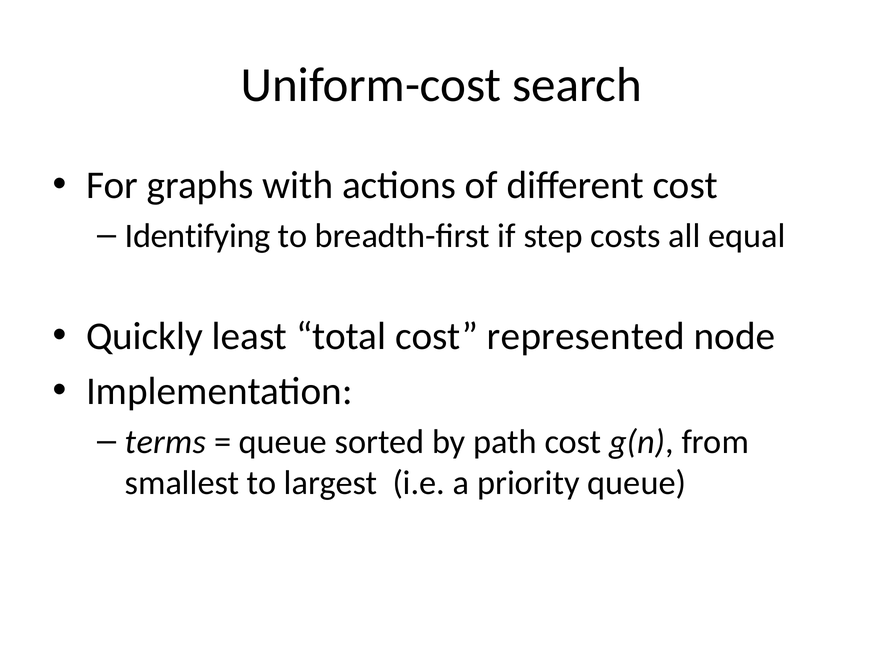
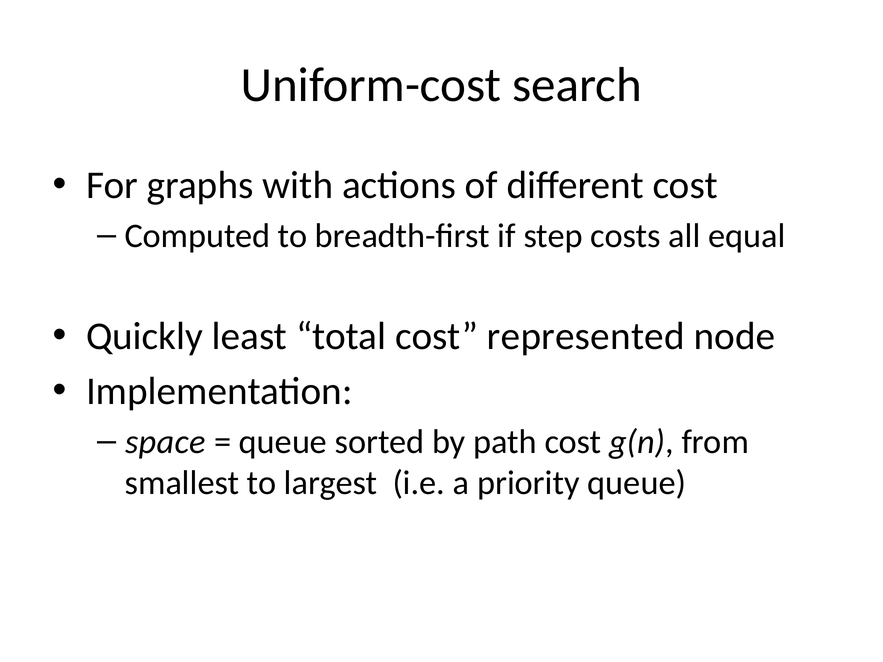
Identifying: Identifying -> Computed (198, 236)
terms: terms -> space (165, 442)
